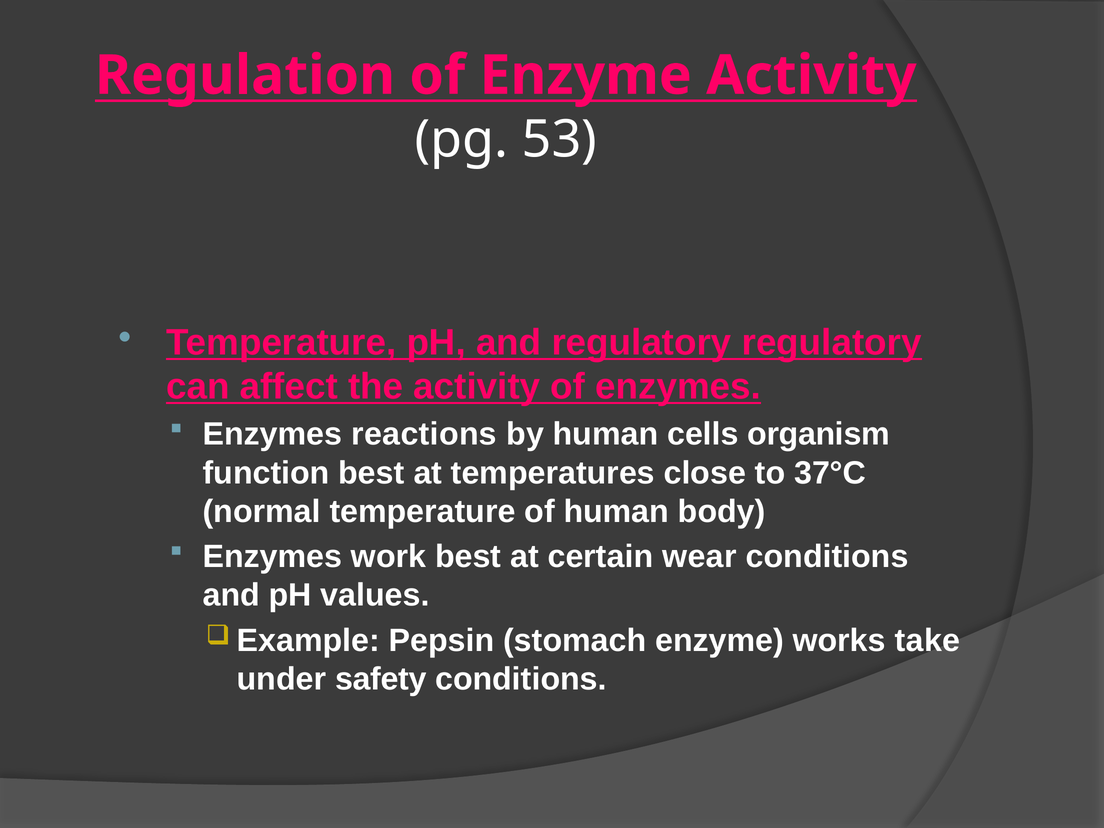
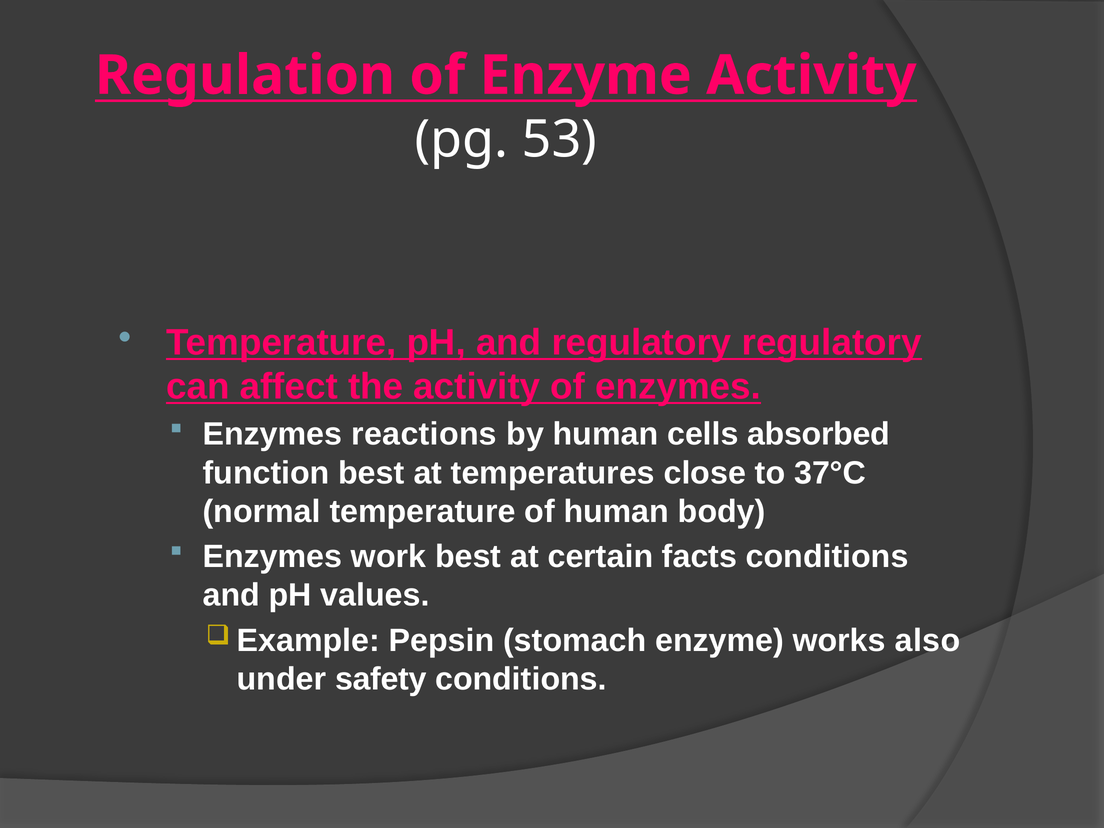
organism: organism -> absorbed (819, 434)
wear: wear -> facts (700, 557)
take: take -> also (928, 640)
